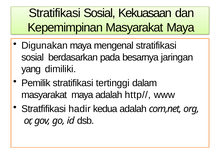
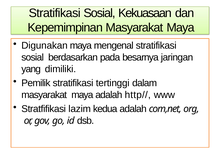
hadir: hadir -> lazim (80, 109)
